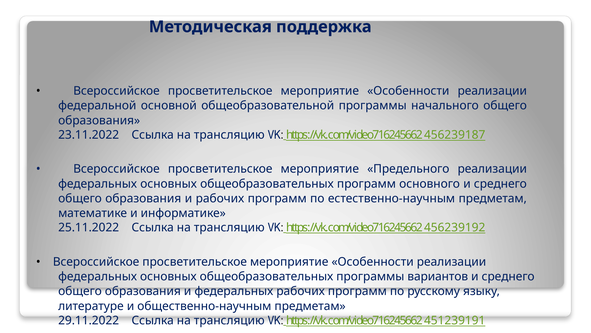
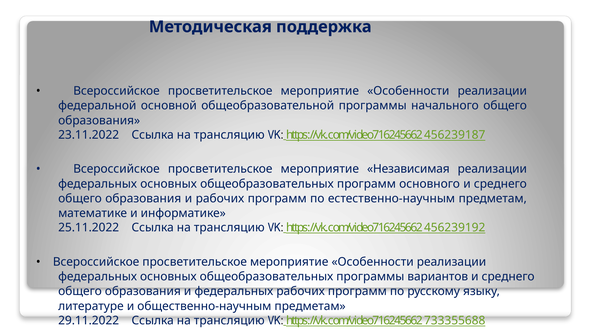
Предельного: Предельного -> Независимая (408, 169)
451239191: 451239191 -> 733355688 (455, 320)
